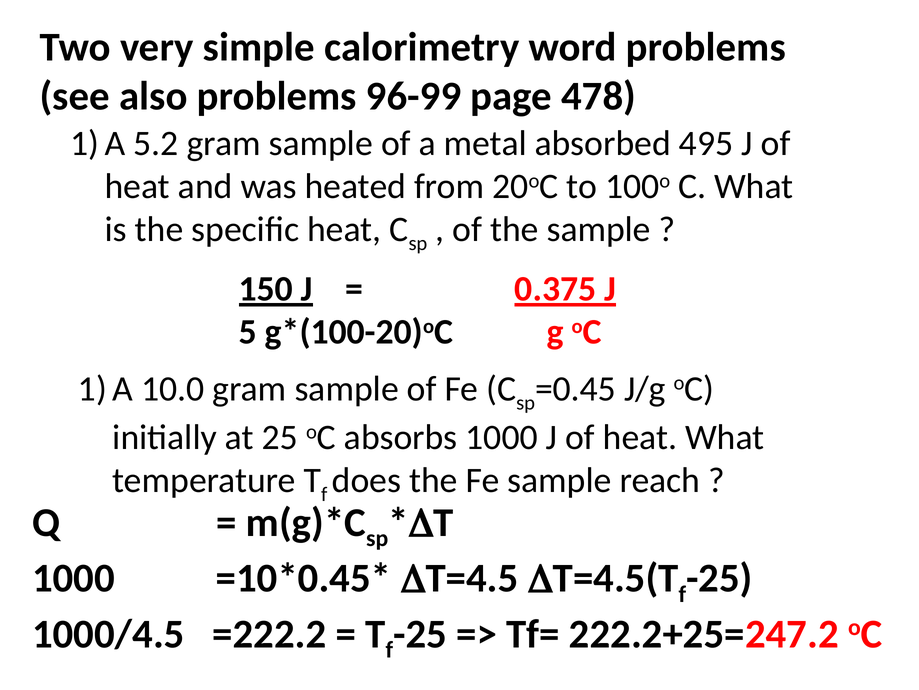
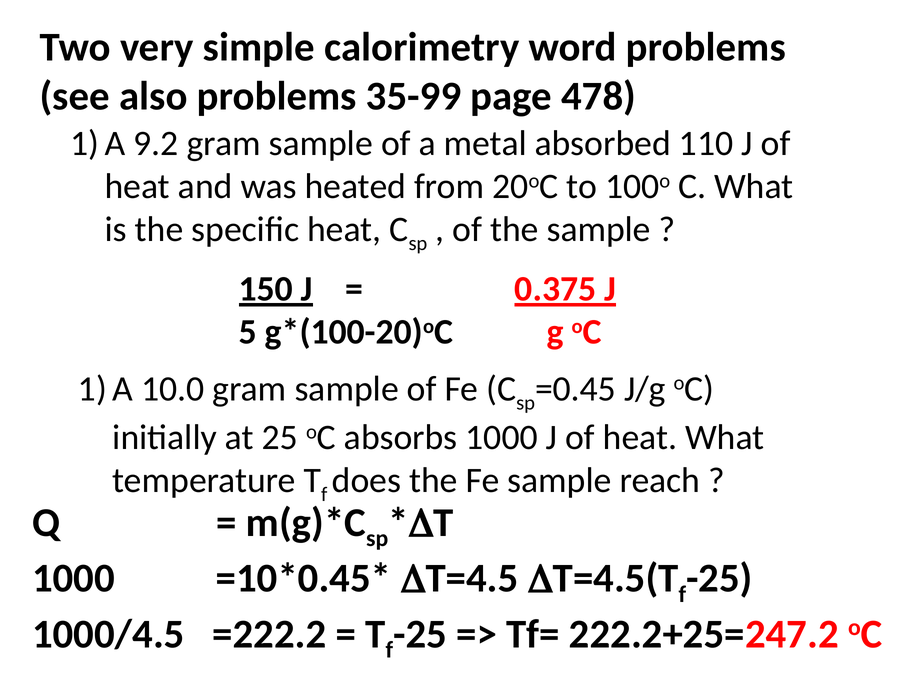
96-99: 96-99 -> 35-99 (414, 96)
5.2: 5.2 -> 9.2 (156, 143)
495: 495 -> 110 (706, 143)
